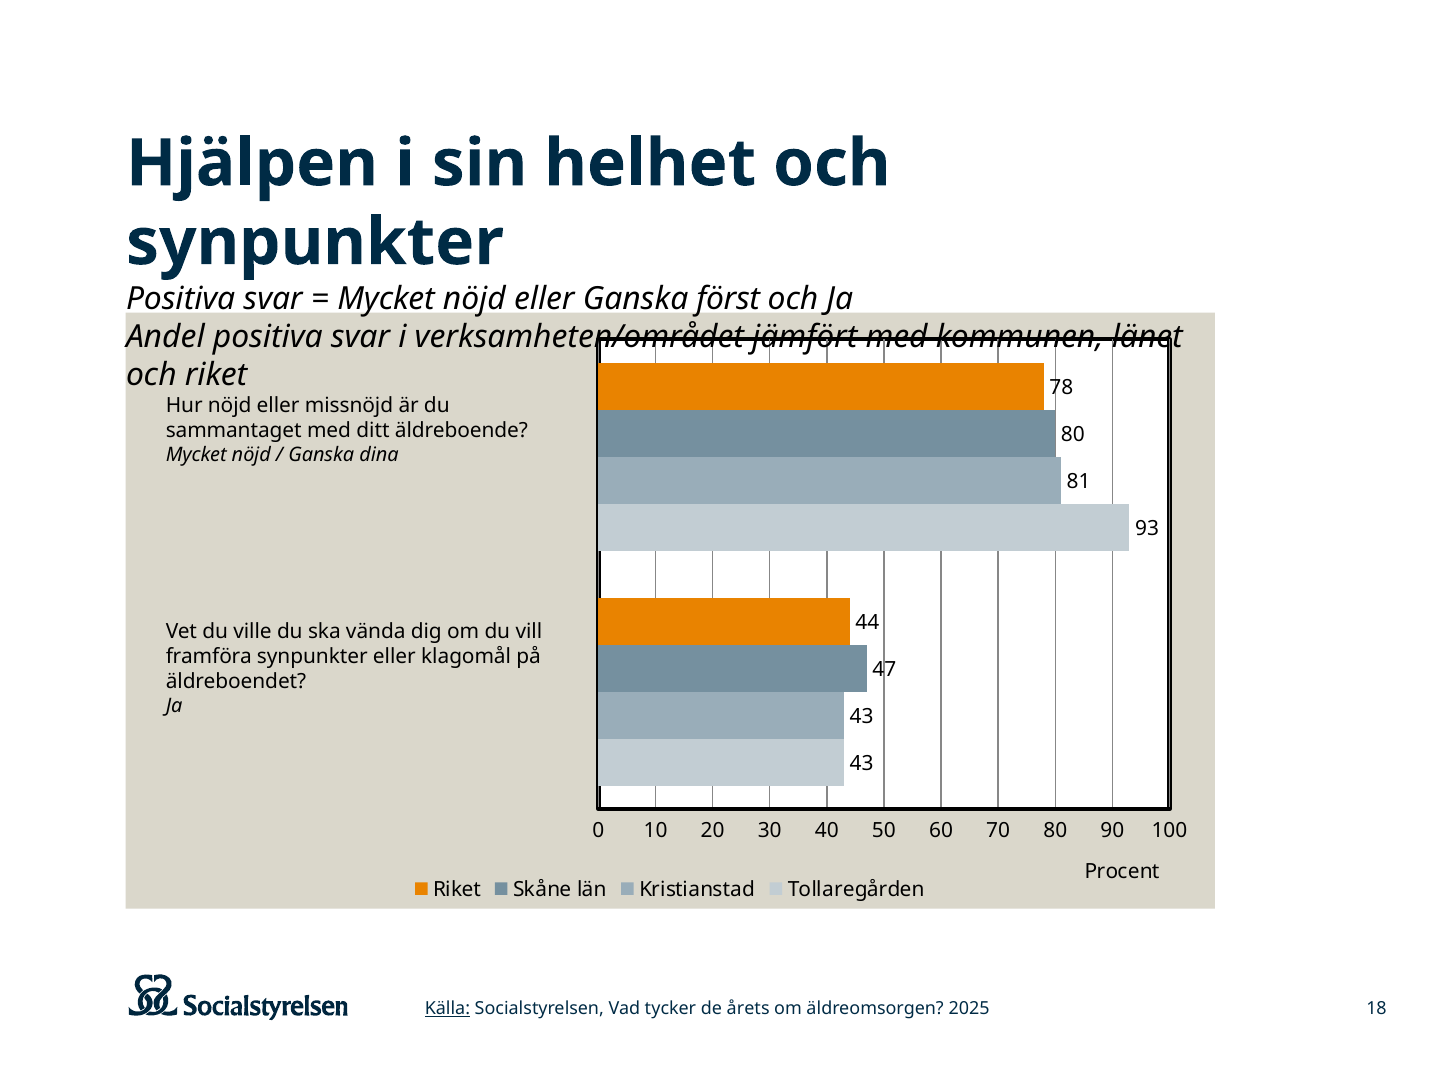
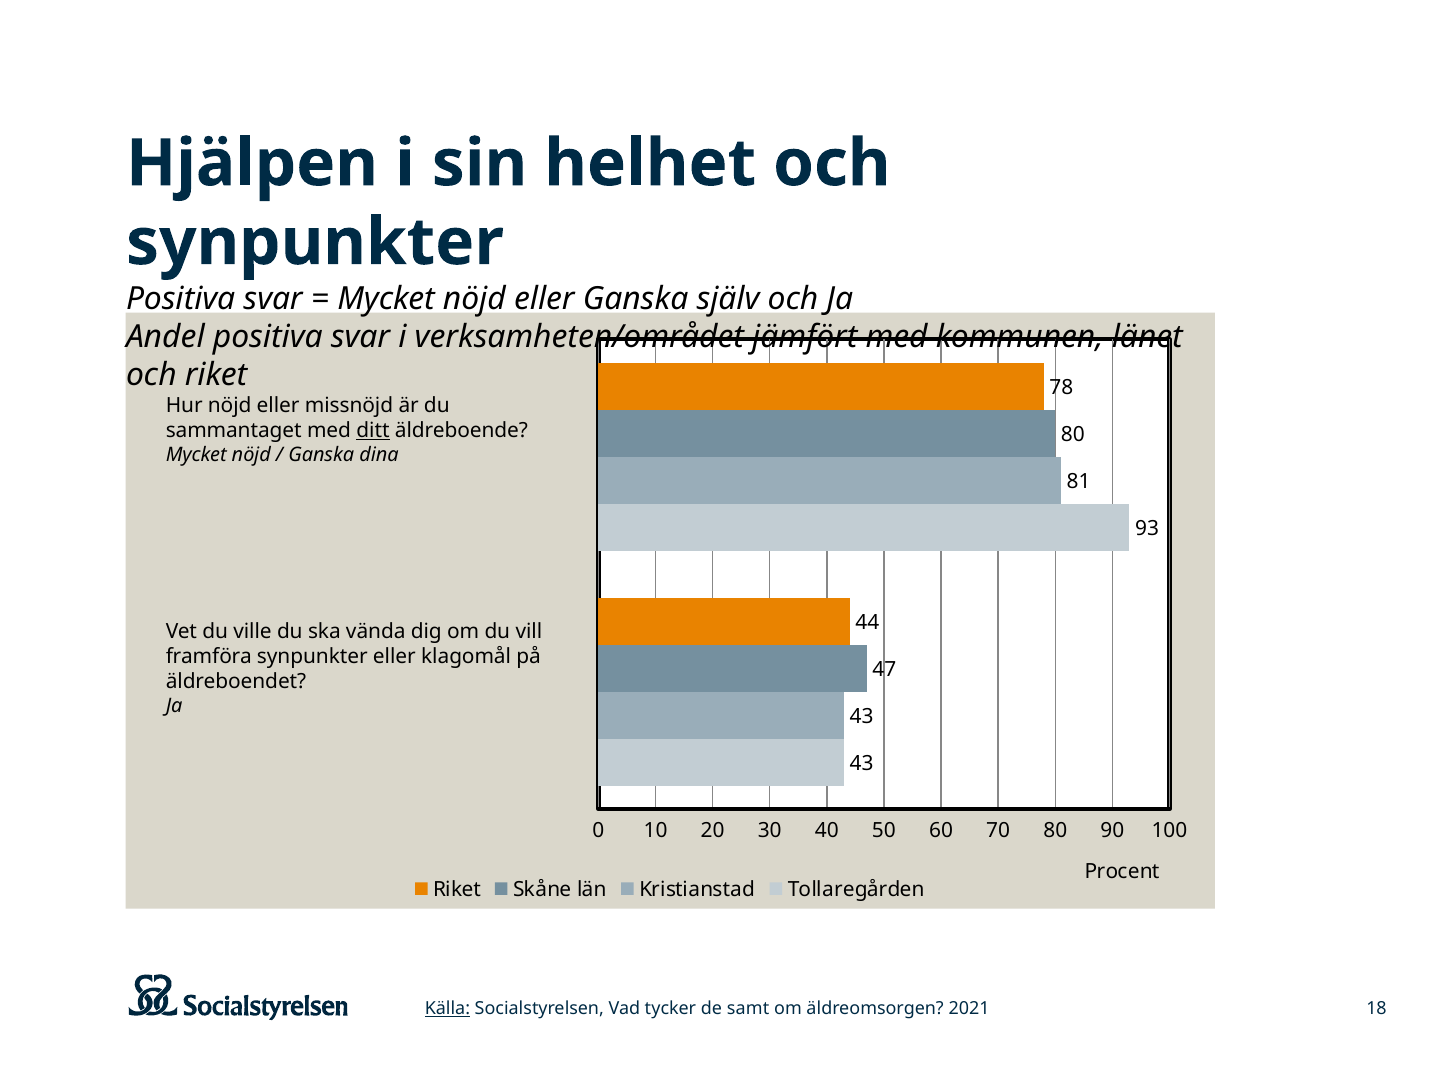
först: först -> själv (728, 299)
ditt underline: none -> present (373, 430)
årets: årets -> samt (748, 1008)
2025: 2025 -> 2021 (969, 1008)
